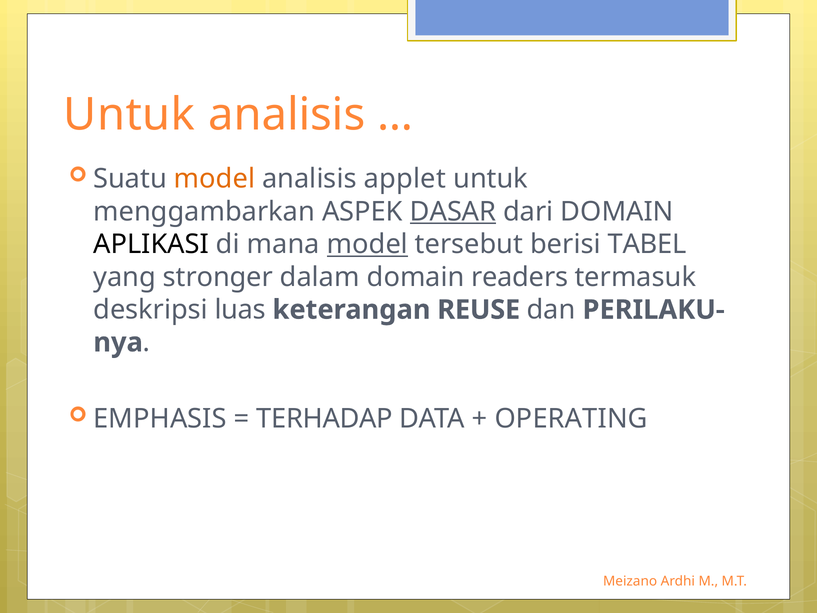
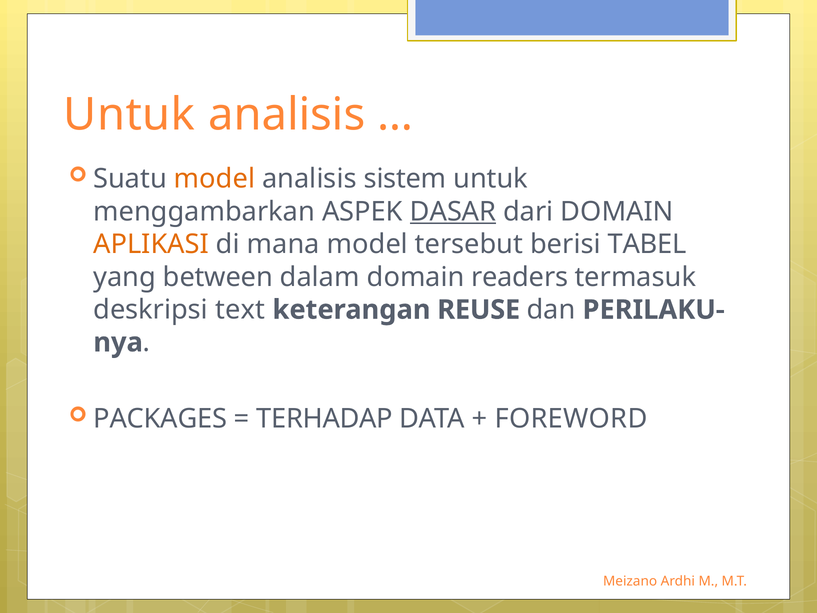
applet: applet -> sistem (405, 179)
APLIKASI colour: black -> orange (151, 244)
model underline: present -> none (367, 244)
stronger: stronger -> between (218, 277)
luas: luas -> text (240, 310)
EMPHASIS: EMPHASIS -> PACKAGES (160, 419)
OPERATING: OPERATING -> FOREWORD (571, 419)
